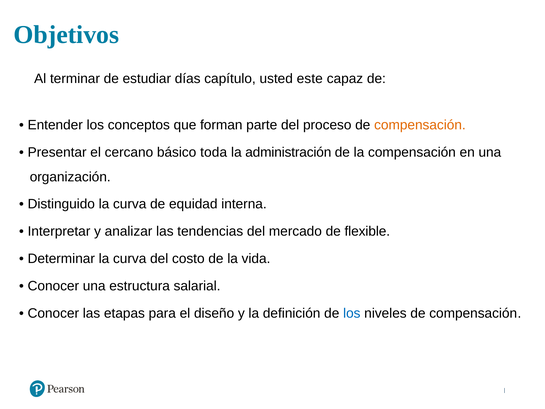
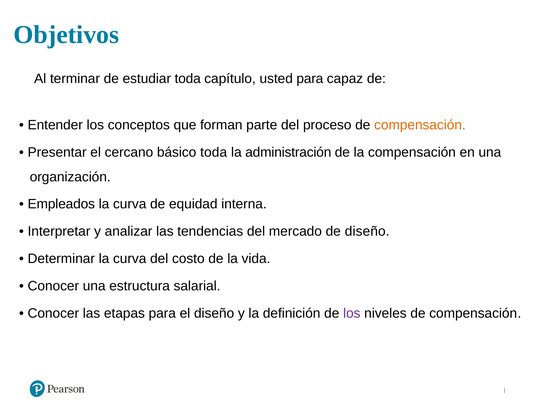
estudiar días: días -> toda (188, 79)
usted este: este -> para (310, 79)
Distinguido: Distinguido -> Empleados (61, 204)
de flexible: flexible -> diseño (367, 231)
los colour: blue -> purple (352, 313)
